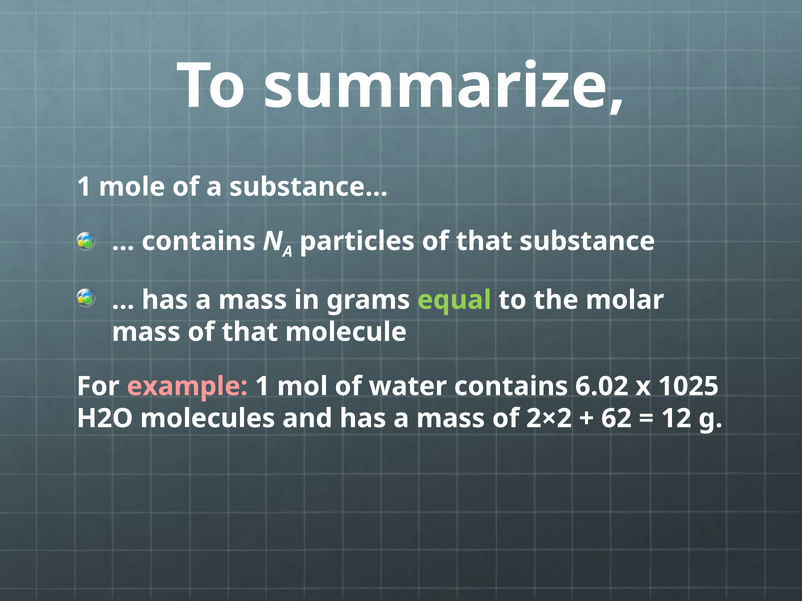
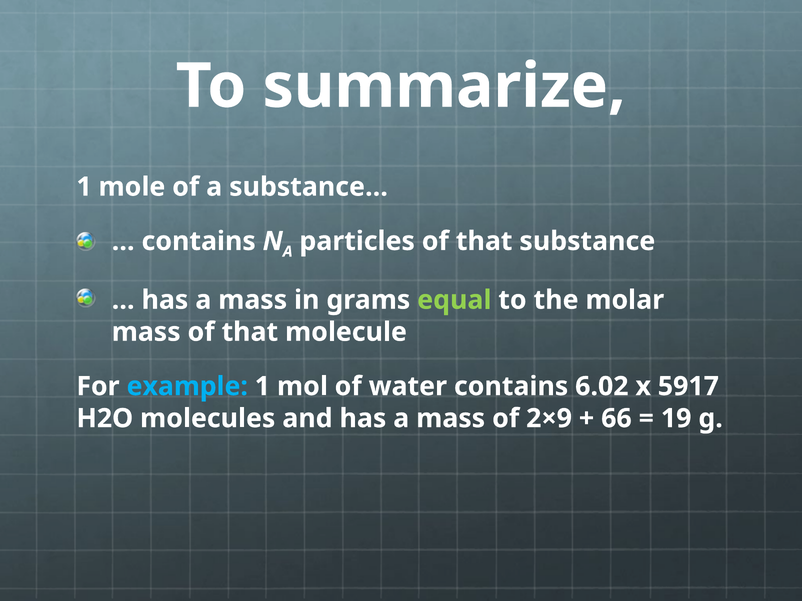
example colour: pink -> light blue (187, 387)
1025: 1025 -> 5917 (688, 387)
2×2: 2×2 -> 2×9 (549, 419)
62: 62 -> 66 (616, 419)
12: 12 -> 19 (676, 419)
